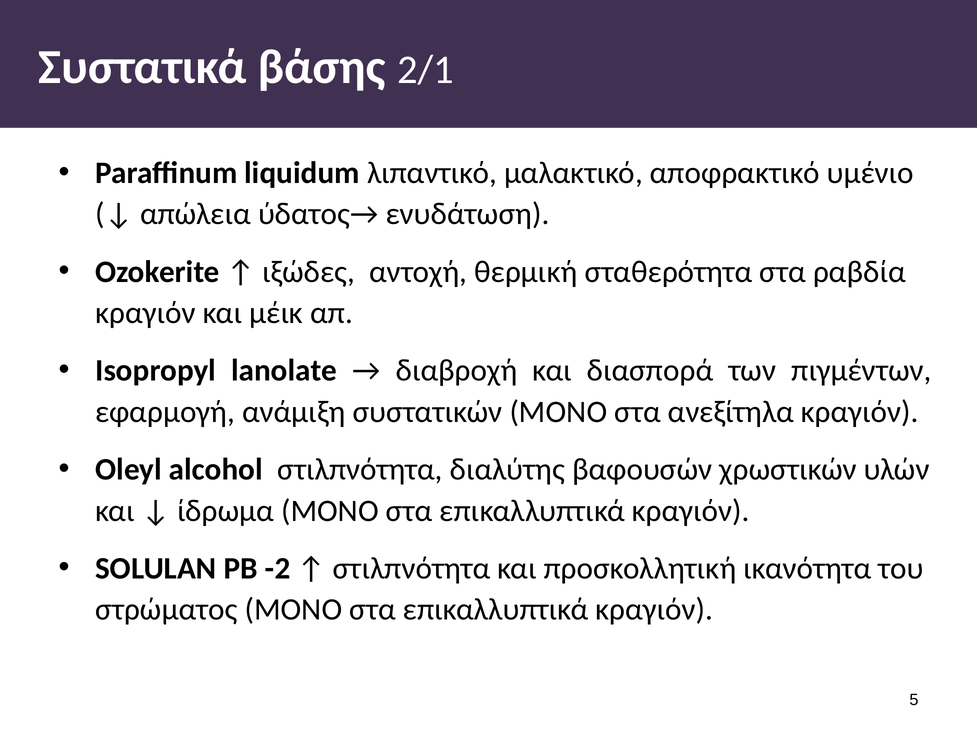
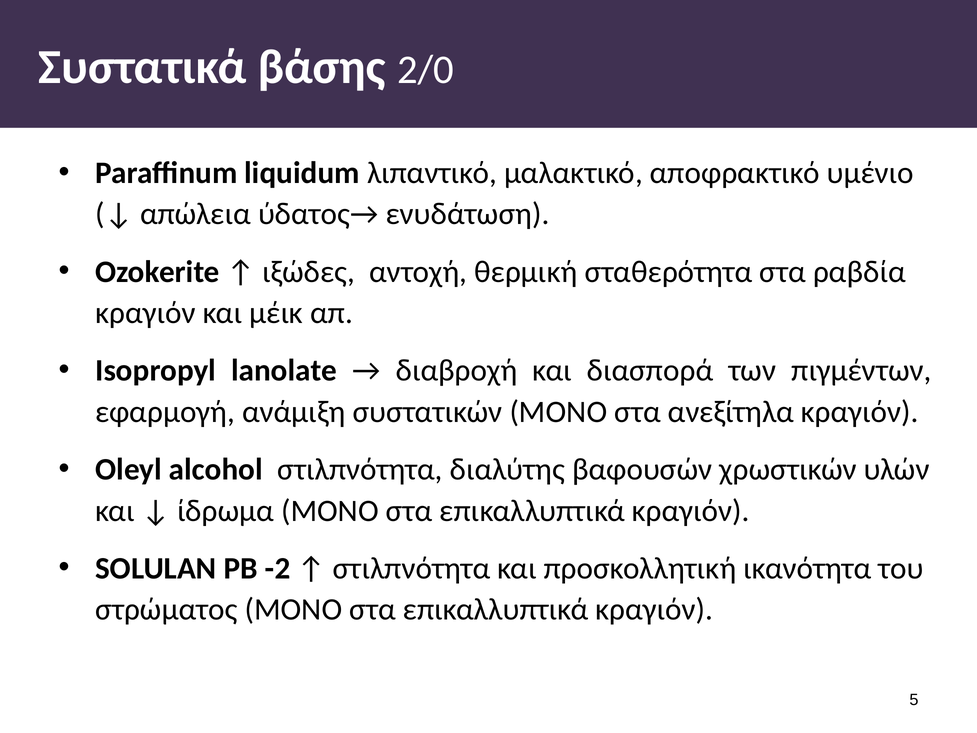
2/1: 2/1 -> 2/0 (426, 70)
